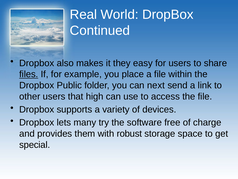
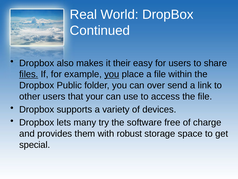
they: they -> their (122, 63)
you underline: none -> present (112, 74)
next: next -> over (156, 85)
high: high -> your (95, 96)
